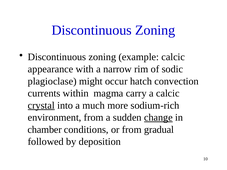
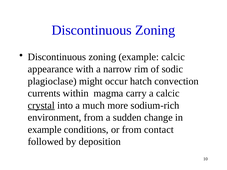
change underline: present -> none (158, 118)
chamber: chamber -> example (45, 130)
gradual: gradual -> contact (159, 130)
